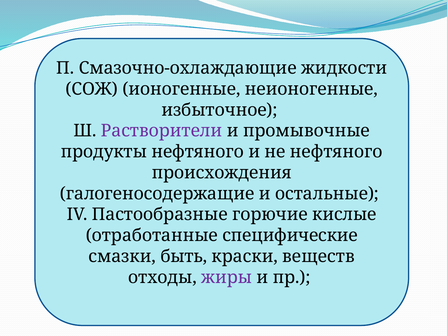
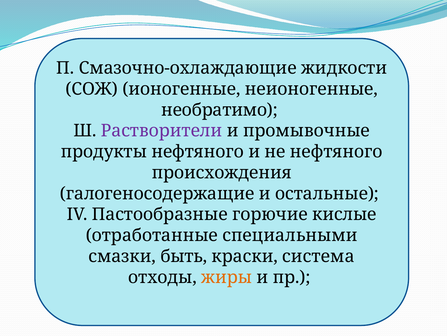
избыточное: избыточное -> необратимо (220, 110)
специфические: специфические -> специальными (290, 235)
веществ: веществ -> система (318, 256)
жиры colour: purple -> orange (227, 277)
